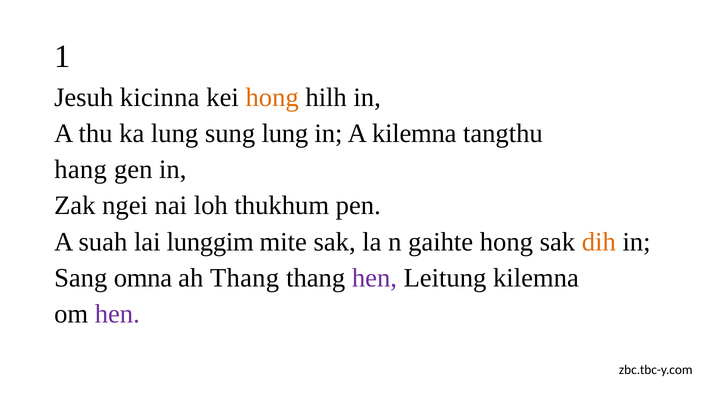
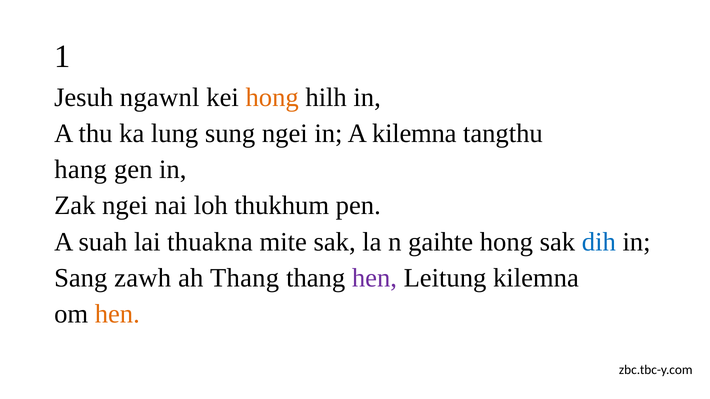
kicinna: kicinna -> ngawnl (160, 97)
sung lung: lung -> ngei (285, 133)
lunggim: lunggim -> thuakna (210, 242)
dih colour: orange -> blue (599, 242)
omna: omna -> zawh (143, 278)
hen colour: purple -> orange (117, 314)
